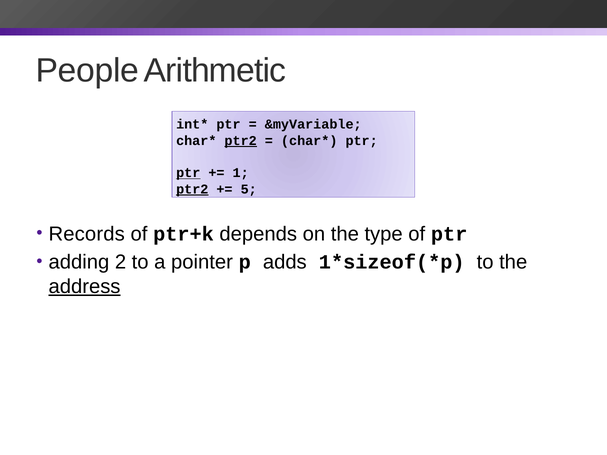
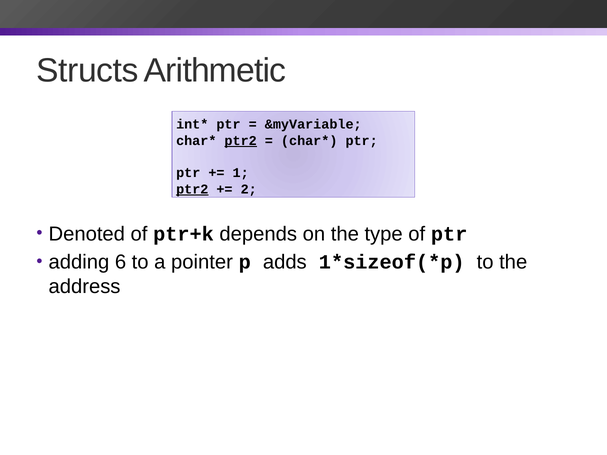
People: People -> Structs (87, 71)
ptr underline: present -> none (188, 173)
5: 5 -> 2 (249, 189)
Records: Records -> Denoted (87, 234)
2: 2 -> 6 (121, 262)
address underline: present -> none (85, 287)
